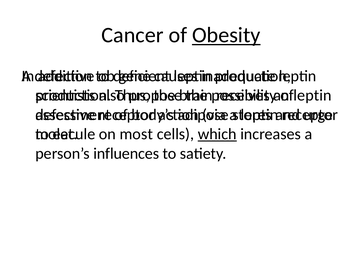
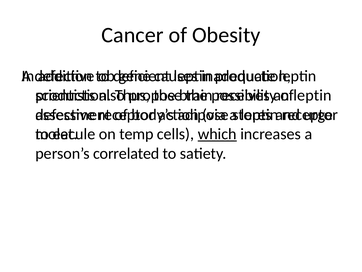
Obesity underline: present -> none (226, 35)
most: most -> temp (136, 134)
influences: influences -> correlated (126, 153)
